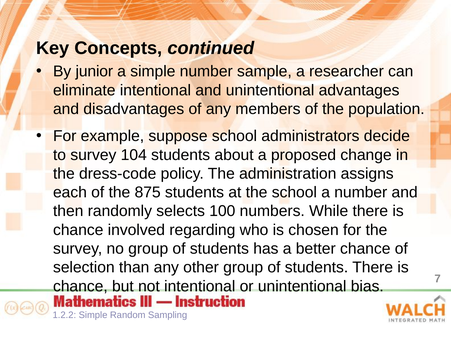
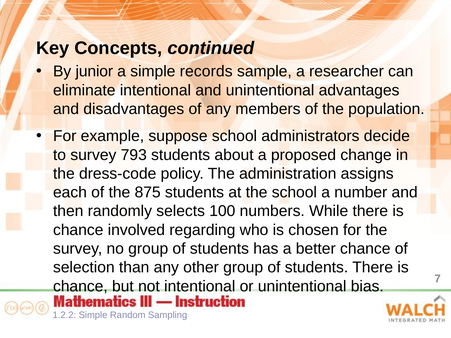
simple number: number -> records (206, 72)
104: 104 -> 793 (134, 155)
